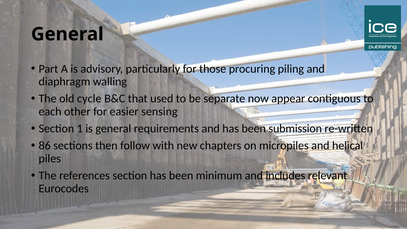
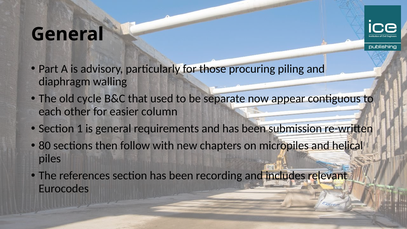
sensing: sensing -> column (159, 112)
86: 86 -> 80 (45, 146)
minimum: minimum -> recording (219, 176)
